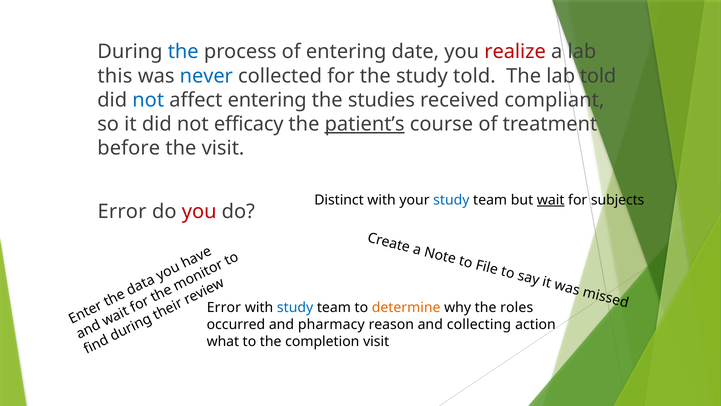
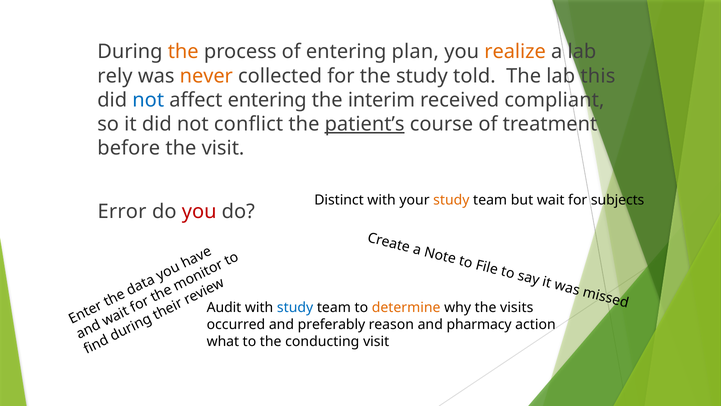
the colour: blue -> orange (183, 52)
date: date -> plan (415, 52)
realize colour: red -> orange (515, 52)
this: this -> rely (115, 76)
never colour: blue -> orange (206, 76)
lab told: told -> this (598, 76)
studies: studies -> interim (381, 100)
efficacy: efficacy -> conflict (249, 124)
study colour: blue -> orange (451, 200)
wait underline: present -> none (551, 200)
Error: Error -> Audit (224, 307)
roles: roles -> visits (517, 307)
pharmacy: pharmacy -> preferably (331, 324)
collecting: collecting -> pharmacy (479, 324)
completion: completion -> conducting (322, 341)
